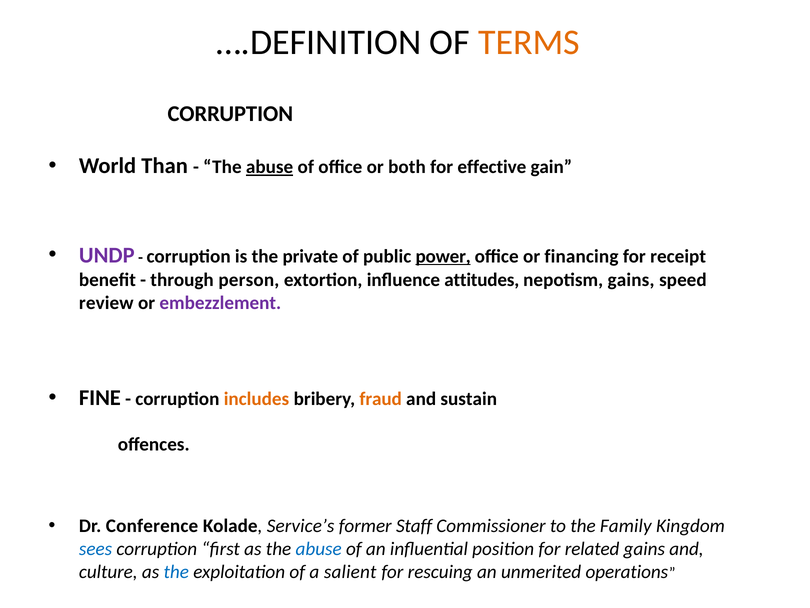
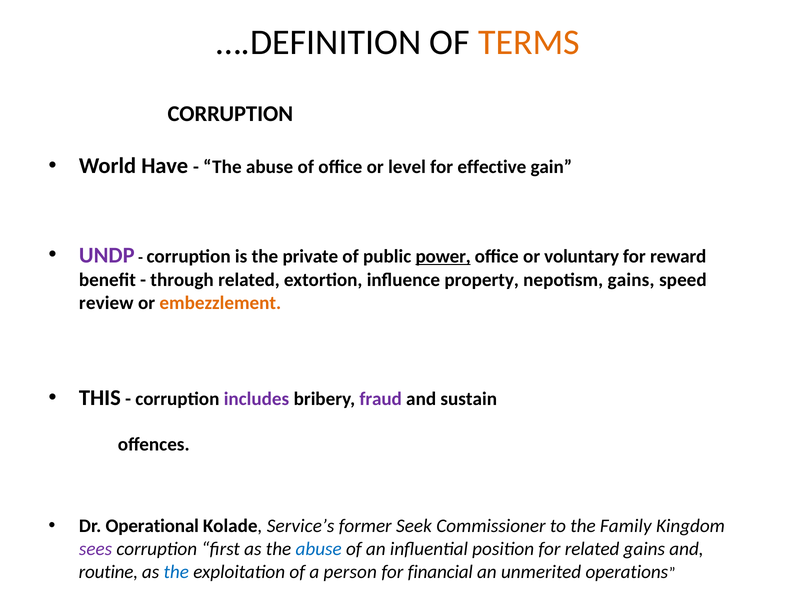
Than: Than -> Have (165, 166)
abuse underline: present -> none (270, 167)
both: both -> level (407, 167)
financing: financing -> voluntary (582, 256)
receipt: receipt -> reward (678, 256)
through person: person -> related (249, 280)
attitudes: attitudes -> property (482, 280)
embezzlement colour: purple -> orange (220, 303)
FINE: FINE -> THIS (100, 398)
includes colour: orange -> purple (257, 399)
fraud colour: orange -> purple (381, 399)
Conference: Conference -> Operational (152, 525)
Staff: Staff -> Seek (414, 525)
sees colour: blue -> purple (96, 548)
culture: culture -> routine (108, 571)
salient: salient -> person (350, 571)
rescuing: rescuing -> financial (440, 571)
